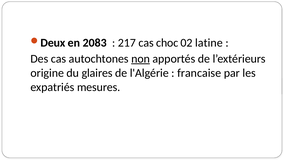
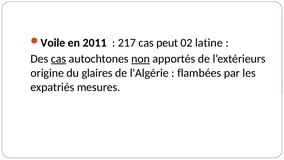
Deux: Deux -> Voile (53, 43)
2083: 2083 -> 2011 (95, 43)
choc: choc -> peut (167, 43)
cas underline: none -> present (59, 59)
francaise: francaise -> flambées (199, 73)
